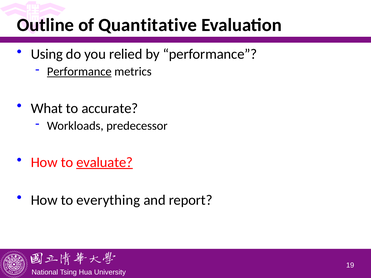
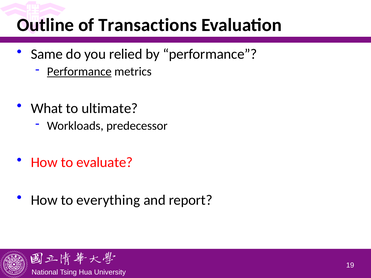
Quantitative: Quantitative -> Transactions (148, 25)
Using: Using -> Same (47, 54)
accurate: accurate -> ultimate (110, 108)
evaluate underline: present -> none (105, 162)
